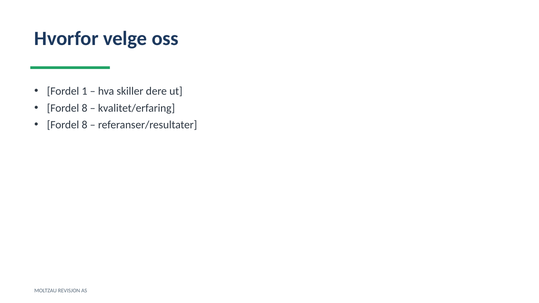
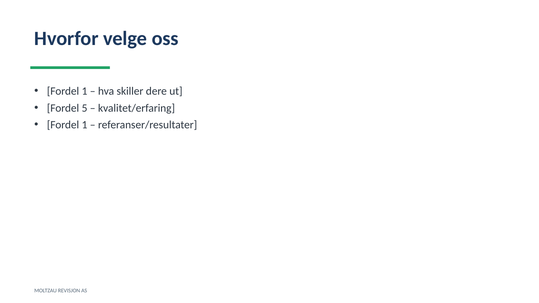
8: 8 -> 5 (85, 108)
8: 8 -> 1 (85, 125)
